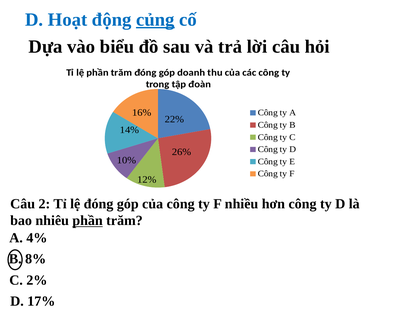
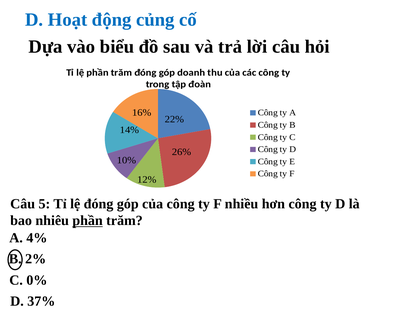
củng underline: present -> none (155, 20)
2: 2 -> 5 (44, 204)
8%: 8% -> 2% (36, 259)
2%: 2% -> 0% (37, 280)
17%: 17% -> 37% (41, 301)
